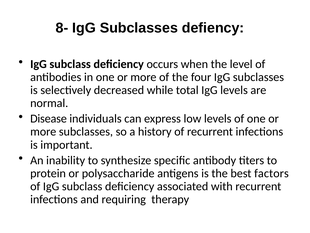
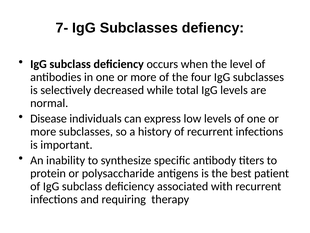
8-: 8- -> 7- (62, 28)
factors: factors -> patient (272, 173)
